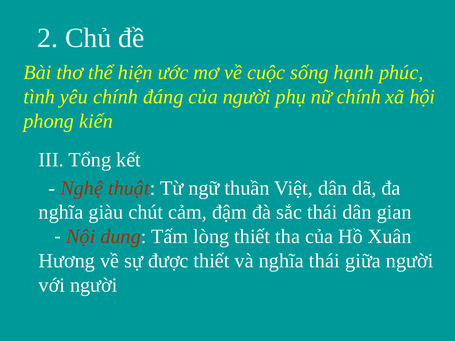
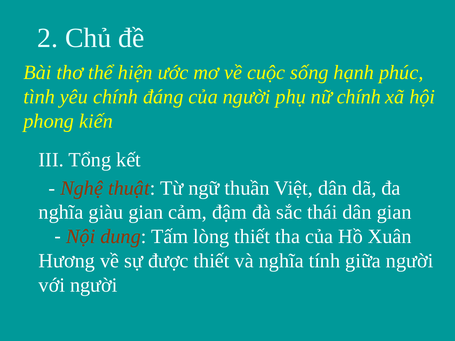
giàu chút: chút -> gian (146, 212)
nghĩa thái: thái -> tính (324, 261)
